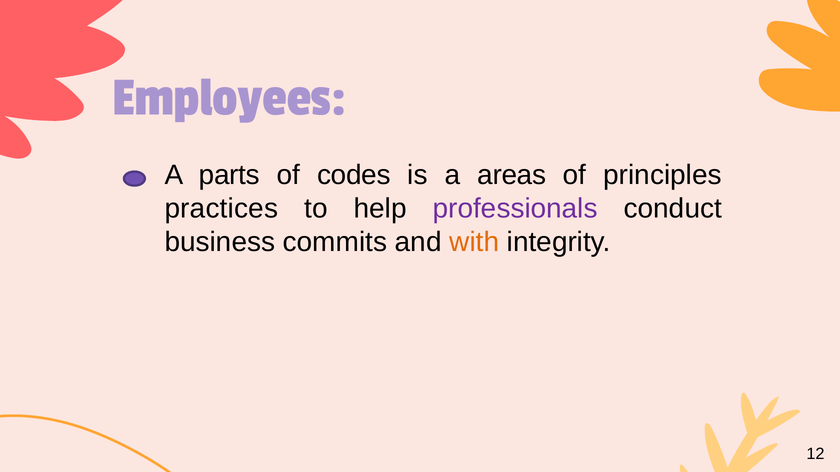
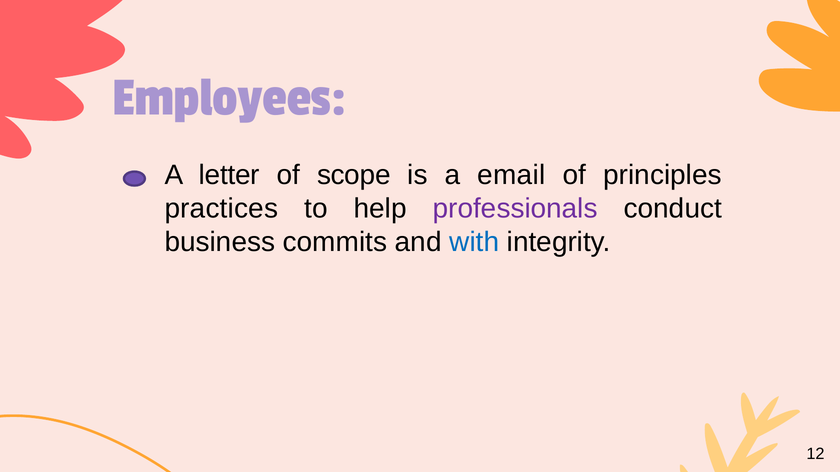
parts: parts -> letter (229, 175)
codes: codes -> scope (354, 175)
areas: areas -> email (511, 175)
with colour: orange -> blue (474, 242)
